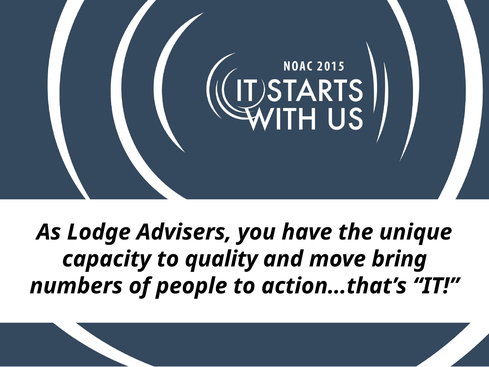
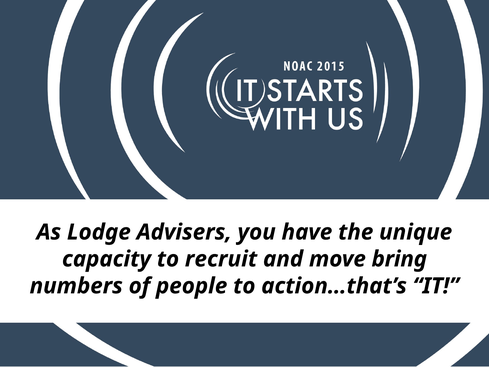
quality: quality -> recruit (221, 259)
